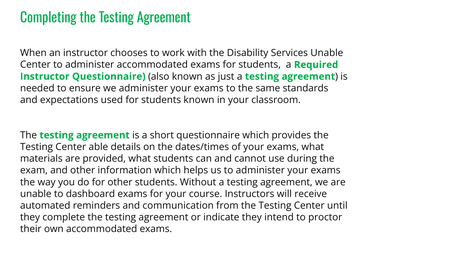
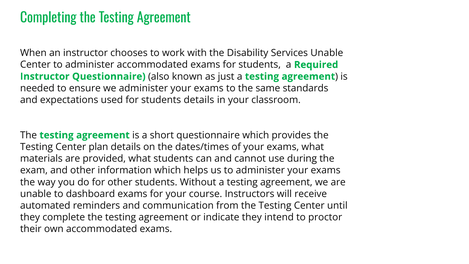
students known: known -> details (199, 100)
able: able -> plan (98, 147)
